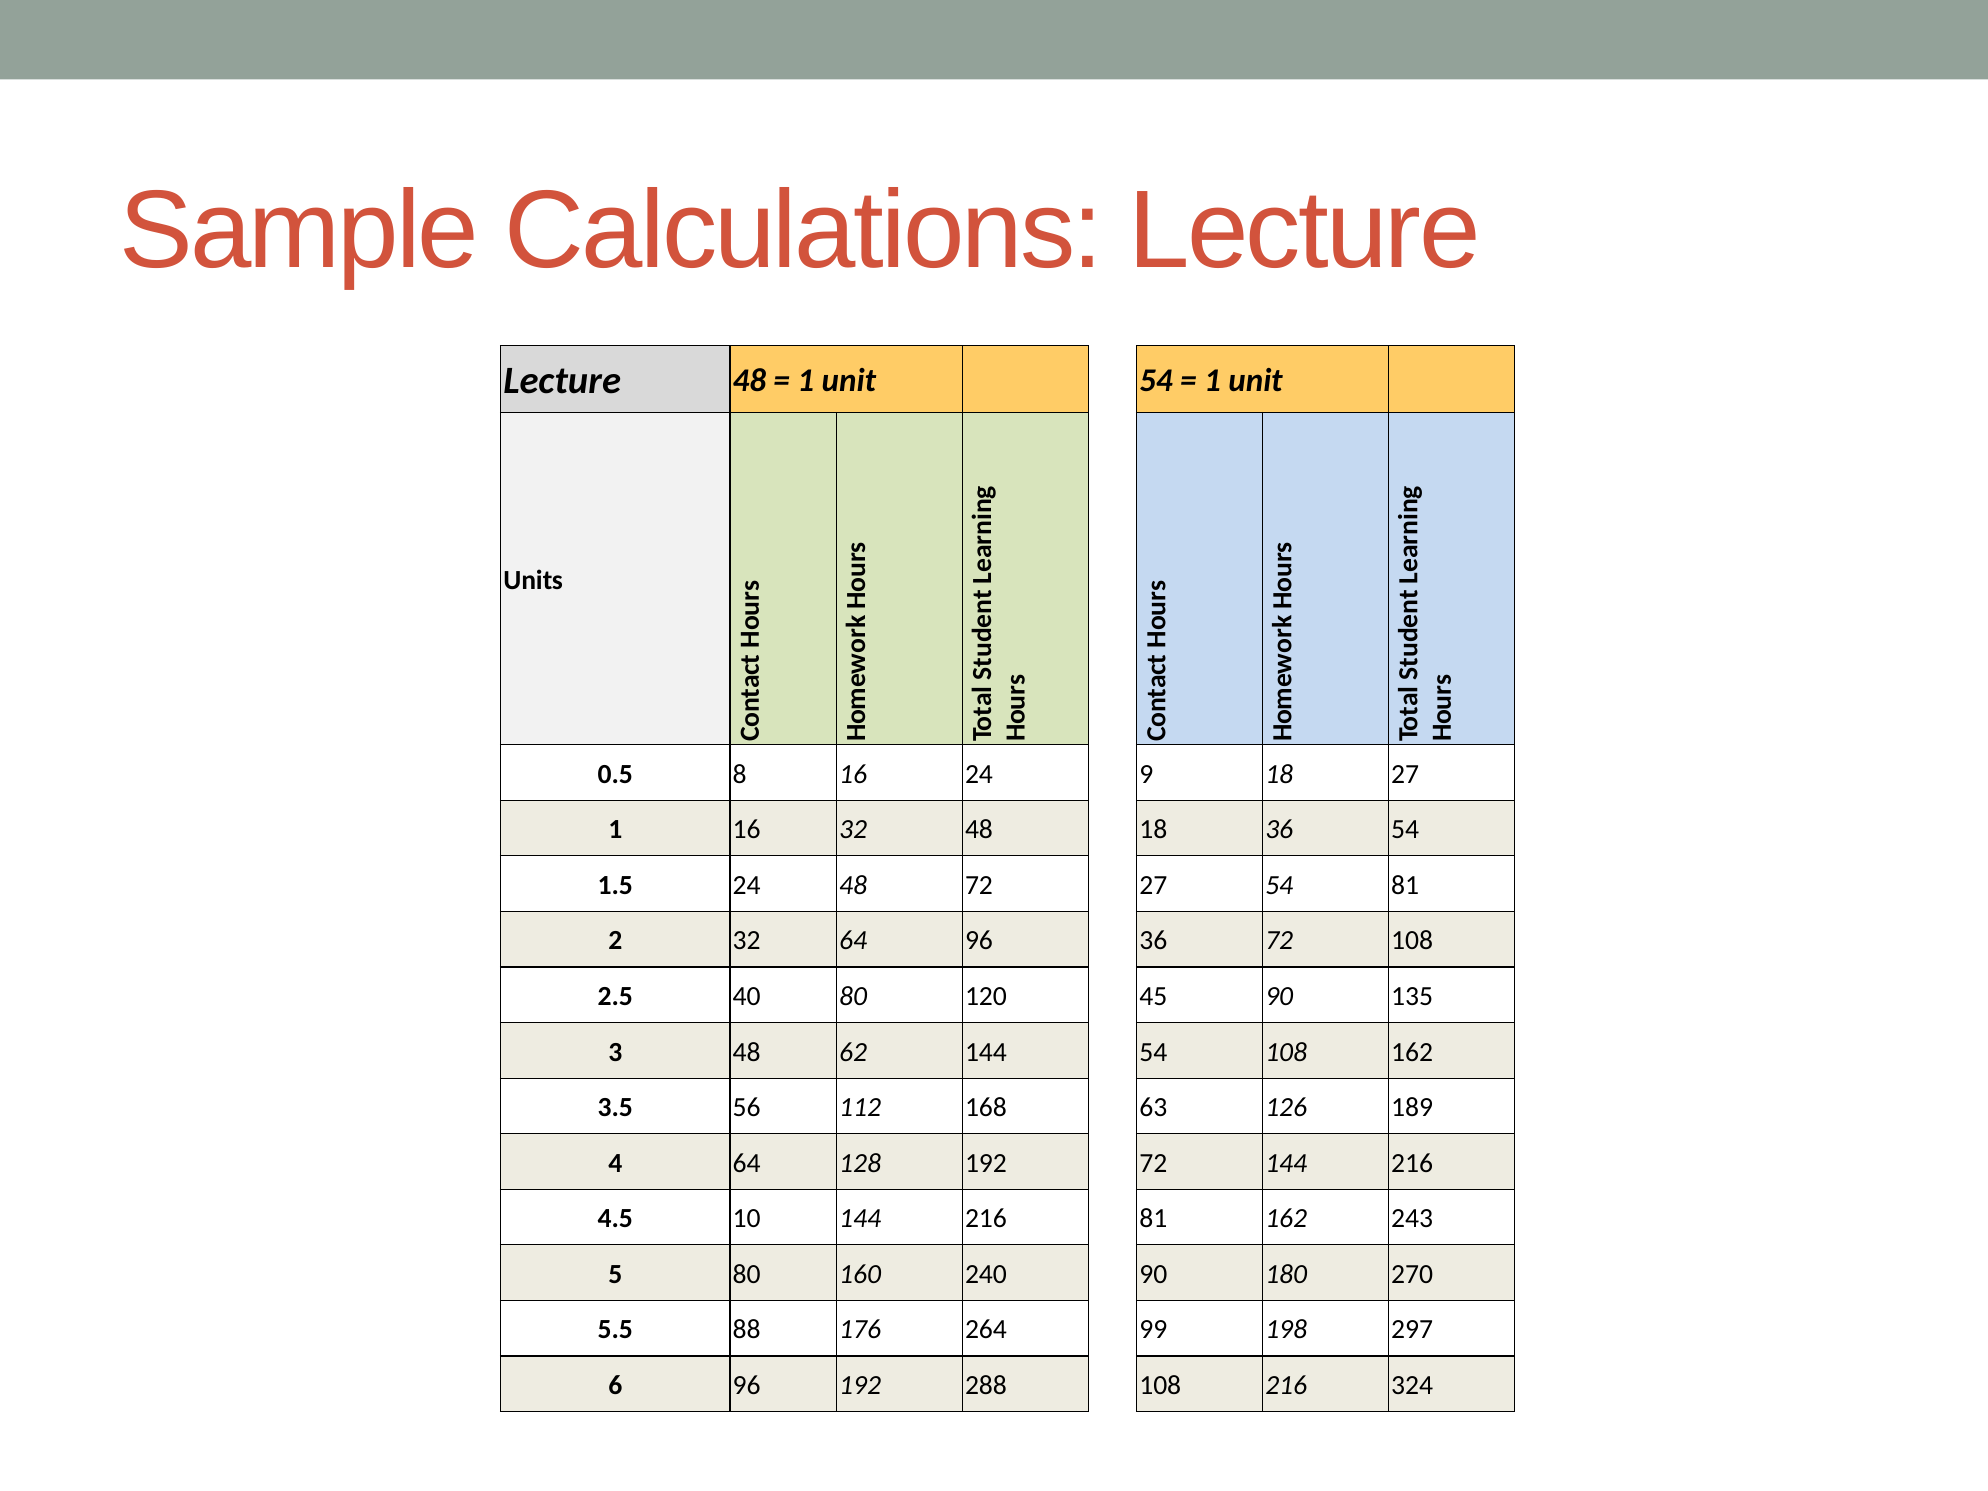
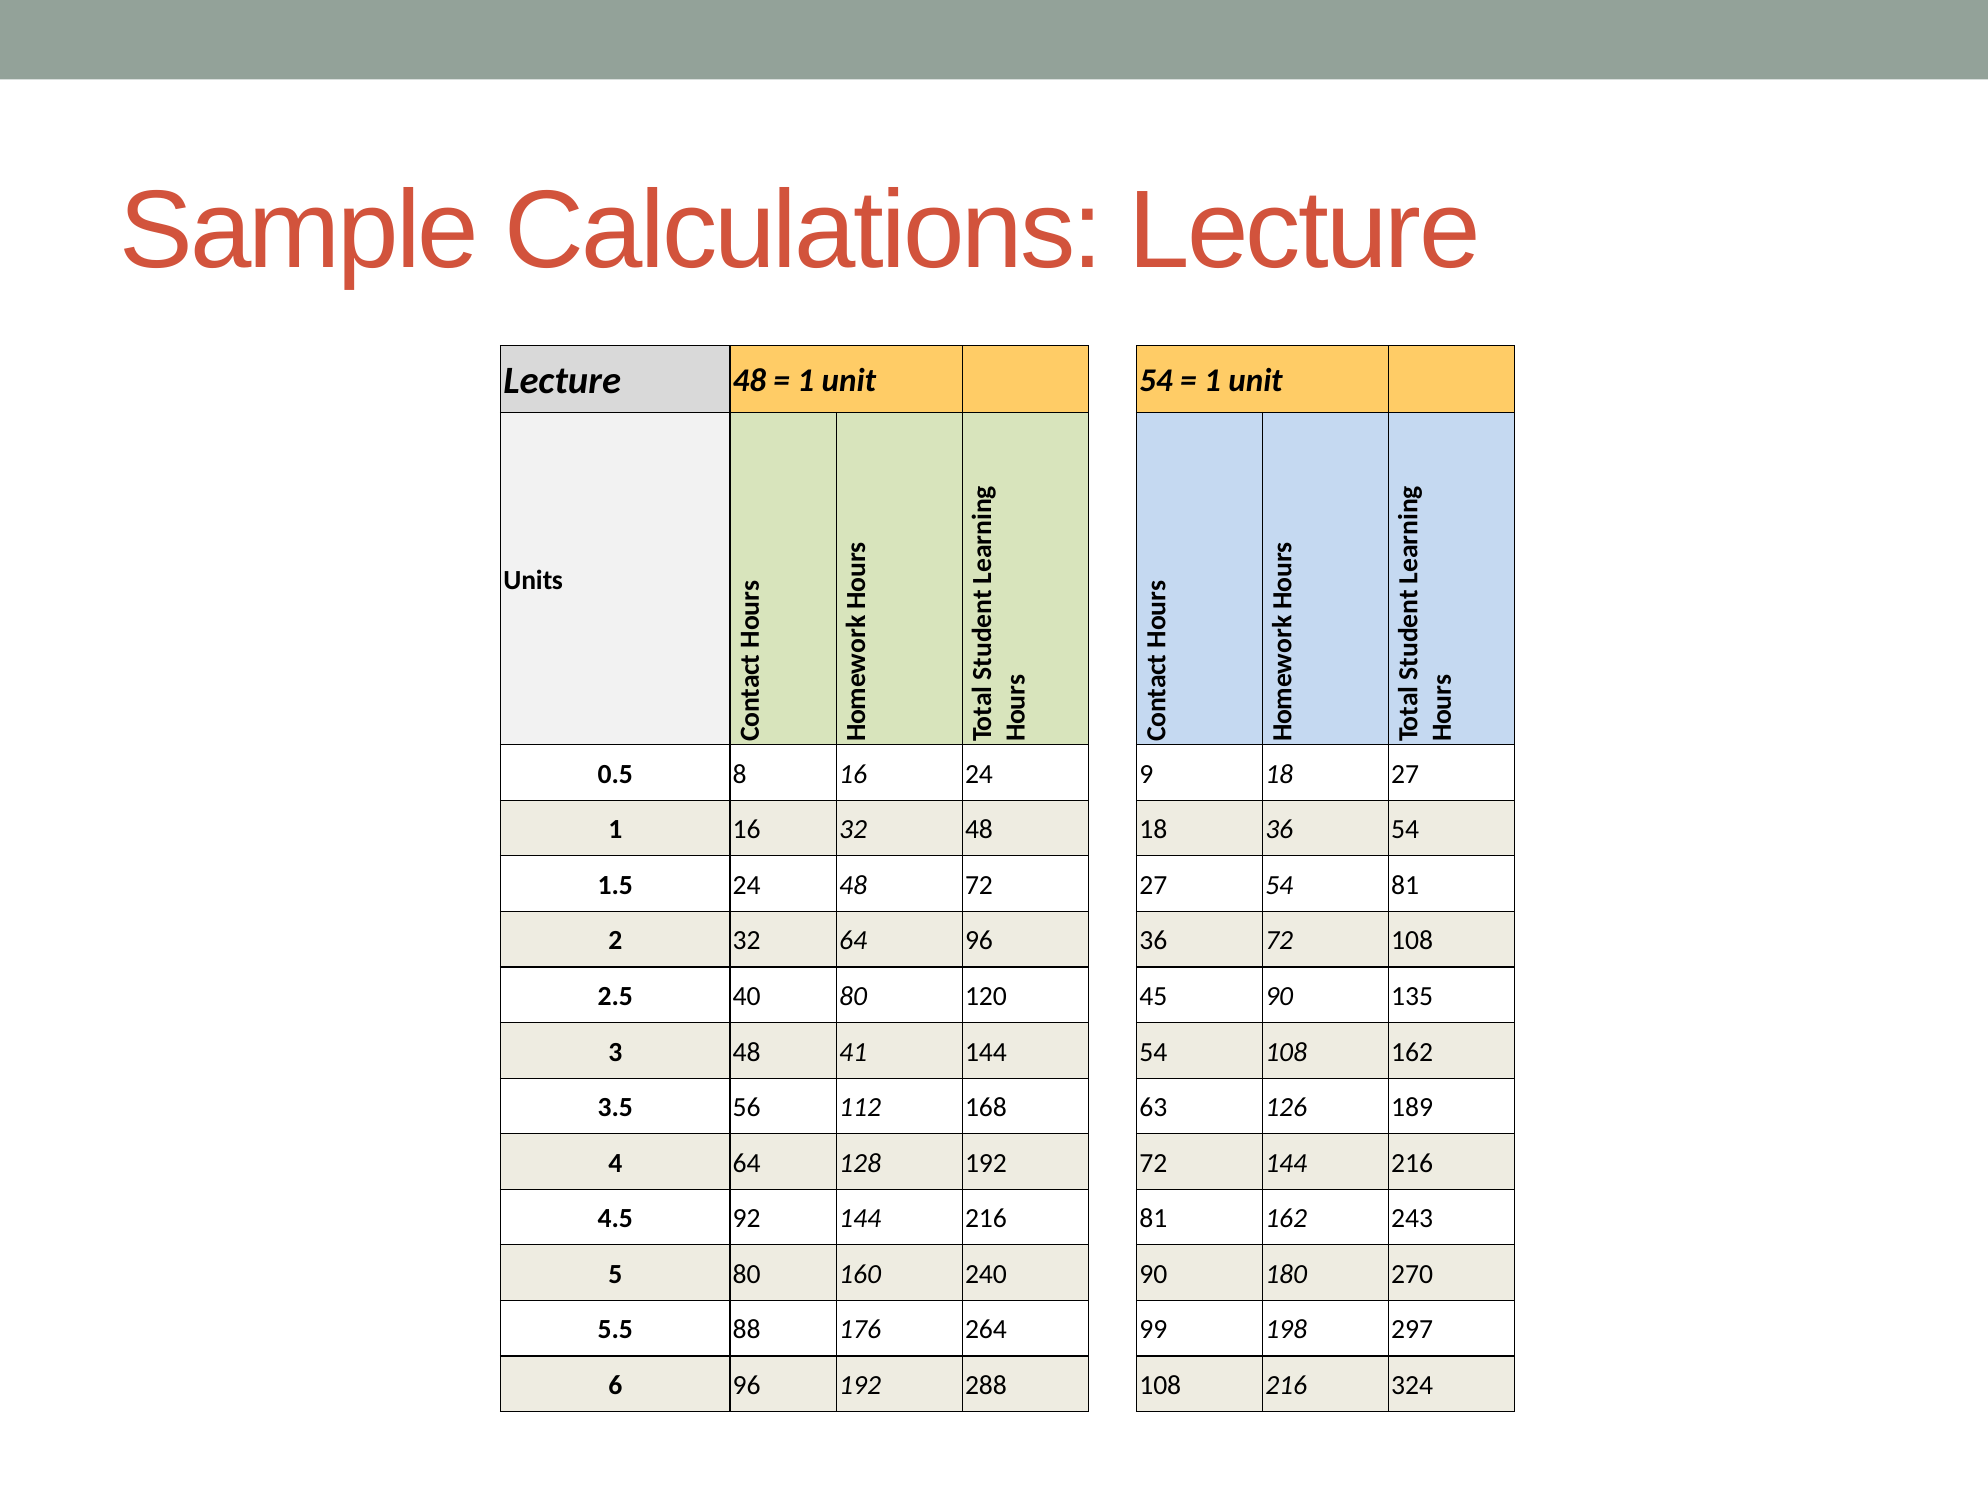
62: 62 -> 41 (853, 1052)
10: 10 -> 92 (747, 1219)
